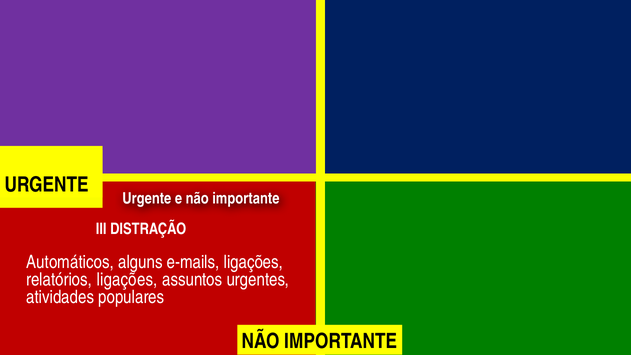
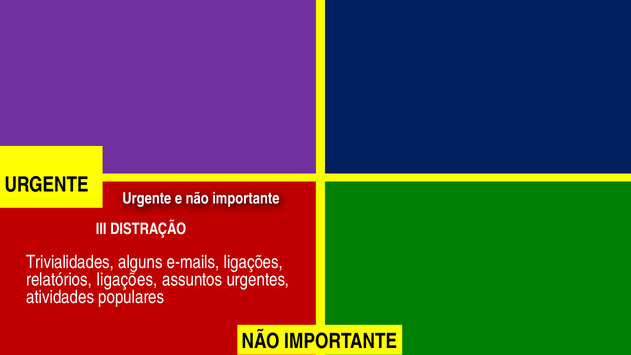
Automáticos: Automáticos -> Trivialidades (70, 262)
